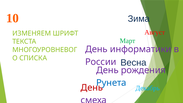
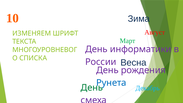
День colour: red -> green (92, 88)
